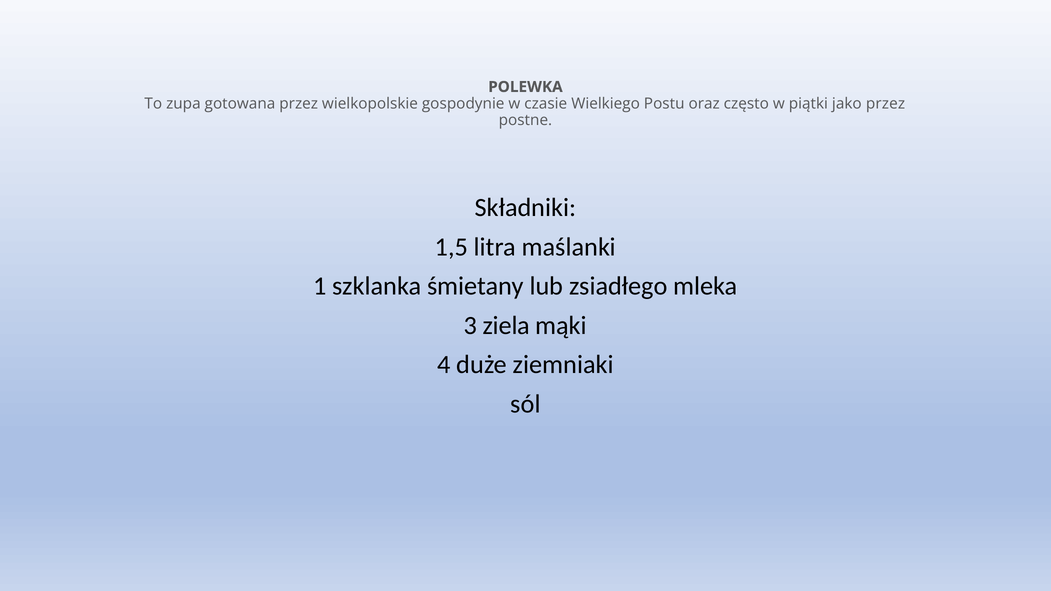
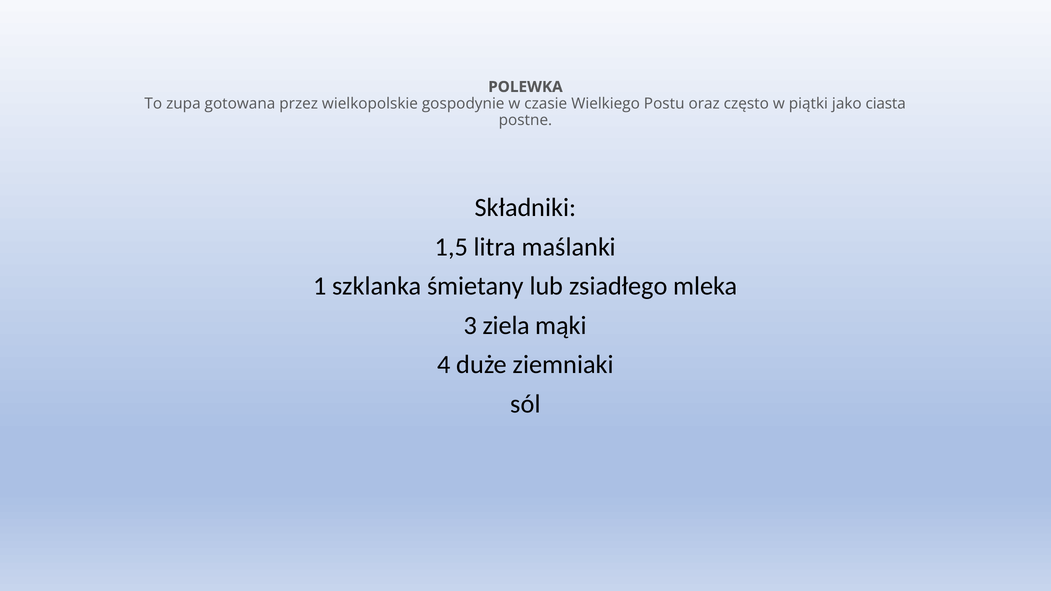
jako przez: przez -> ciasta (886, 104)
